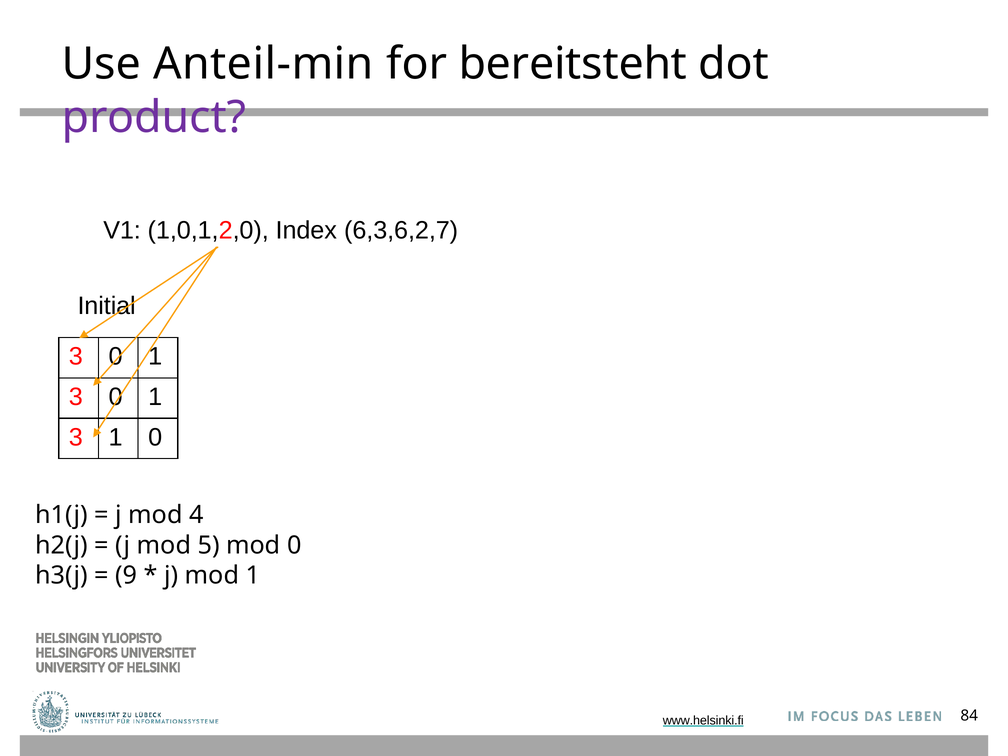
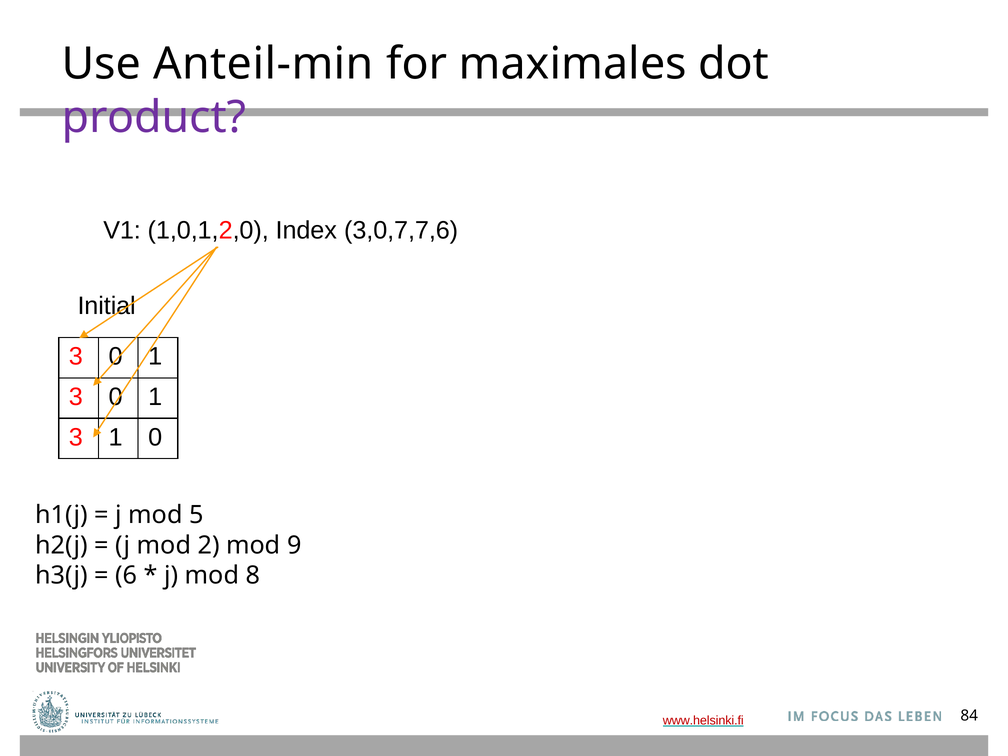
bereitsteht: bereitsteht -> maximales (573, 64)
6,3,6,2,7: 6,3,6,2,7 -> 3,0,7,7,6 (401, 231)
4: 4 -> 5 (196, 515)
5: 5 -> 2 (209, 545)
mod 0: 0 -> 9 (294, 545)
9: 9 -> 6 (126, 576)
mod 1: 1 -> 8 (253, 576)
www.helsinki.fi colour: black -> red (703, 720)
